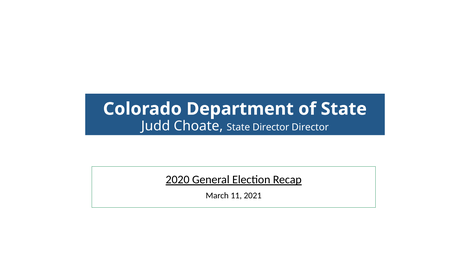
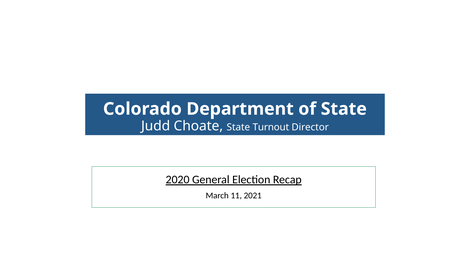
State Director: Director -> Turnout (271, 127)
